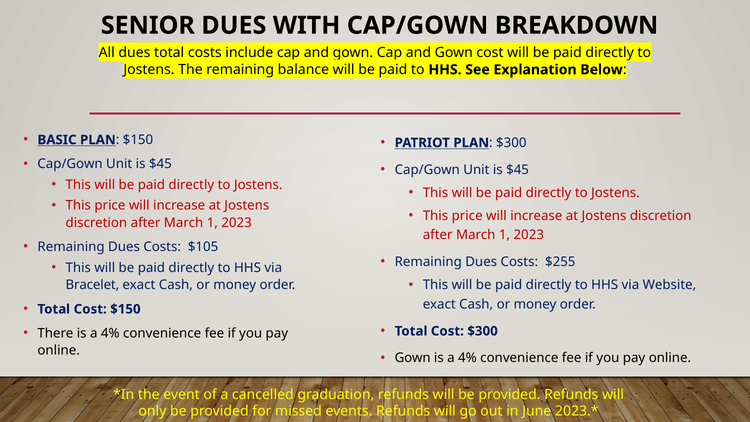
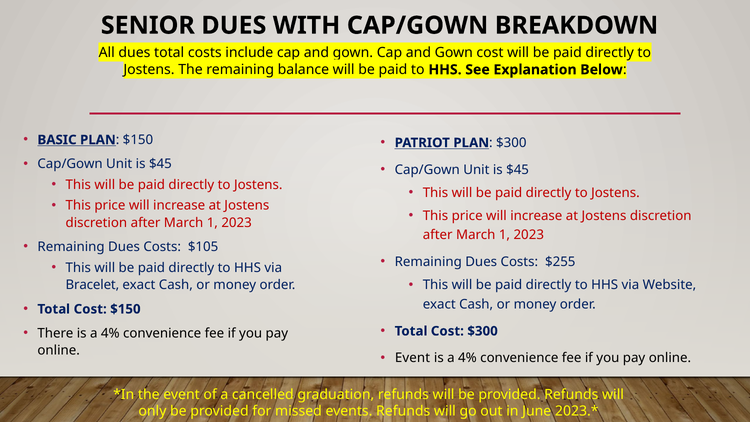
Gown: Gown -> Event (413, 358)
